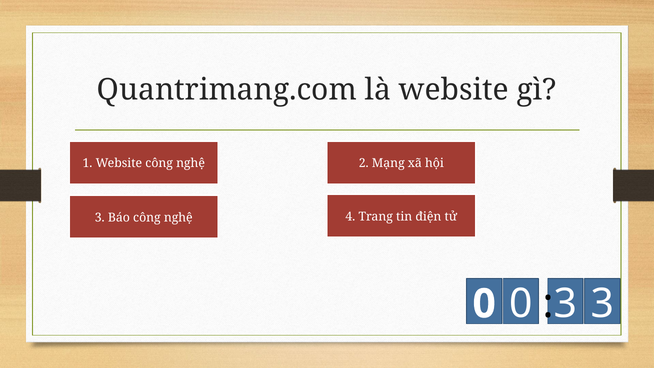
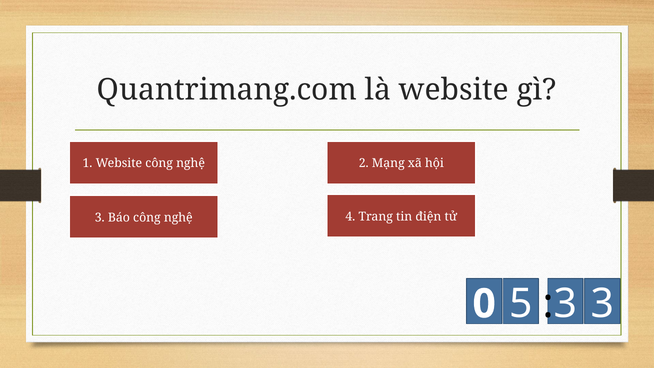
0 0: 0 -> 5 (521, 304)
